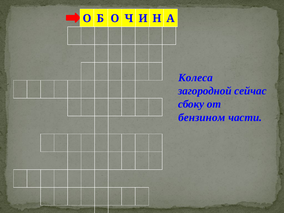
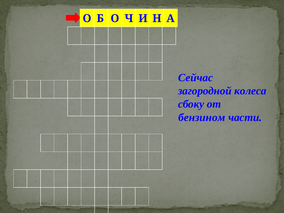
Колеса: Колеса -> Сейчас (196, 78)
сейчас: сейчас -> колеса (250, 91)
